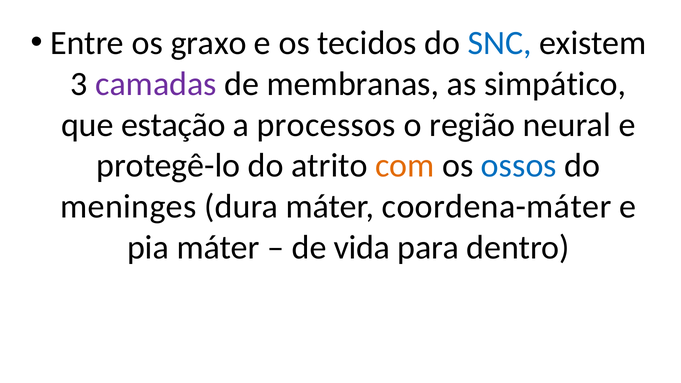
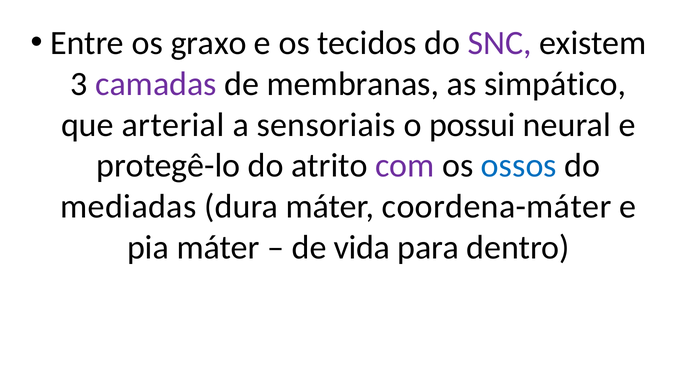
SNC colour: blue -> purple (500, 43)
estação: estação -> arterial (173, 125)
processos: processos -> sensoriais (326, 125)
região: região -> possui (472, 125)
com colour: orange -> purple (405, 166)
meninges: meninges -> mediadas (128, 207)
